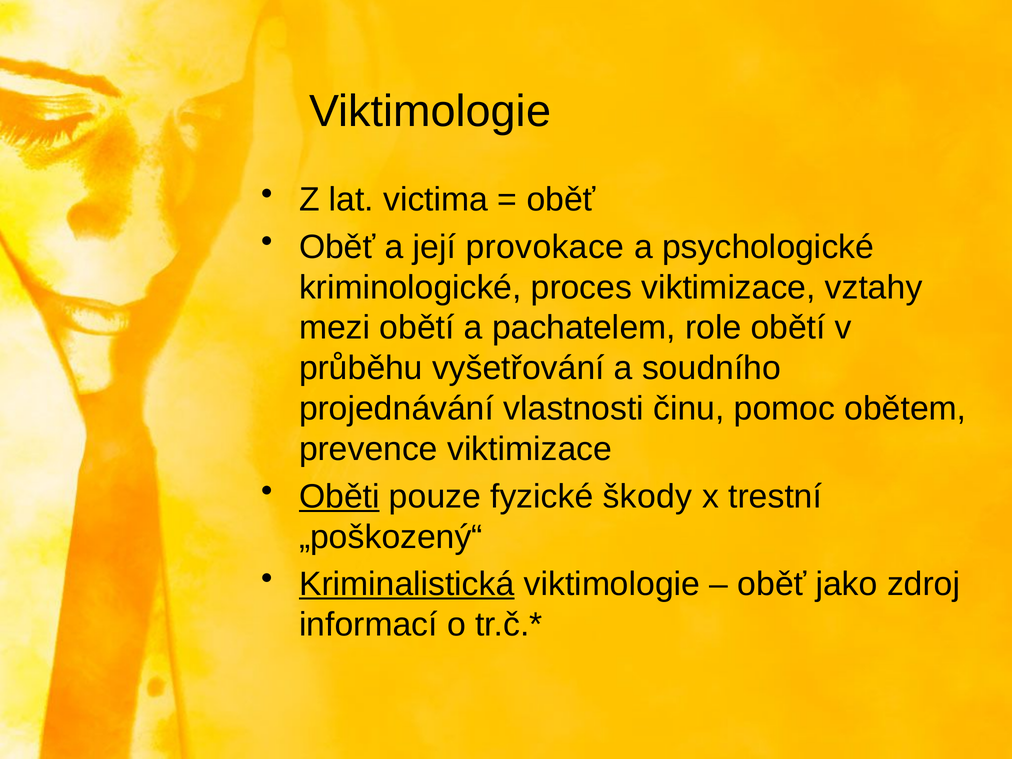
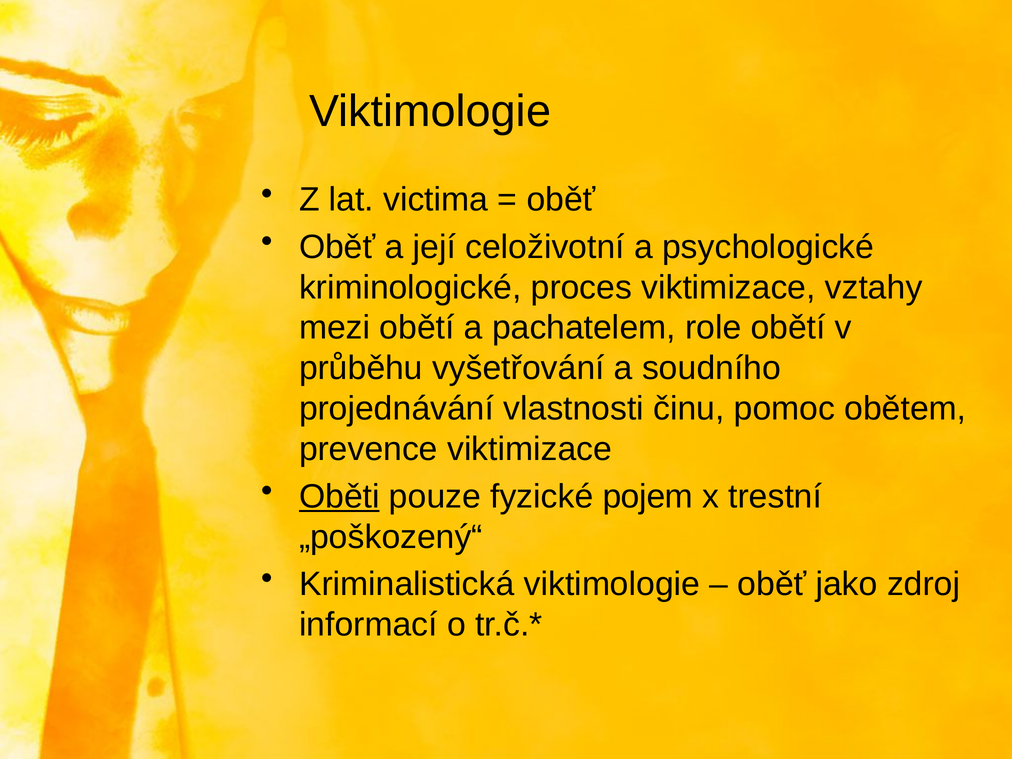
provokace: provokace -> celoživotní (545, 247)
škody: škody -> pojem (648, 496)
Kriminalistická underline: present -> none (407, 584)
